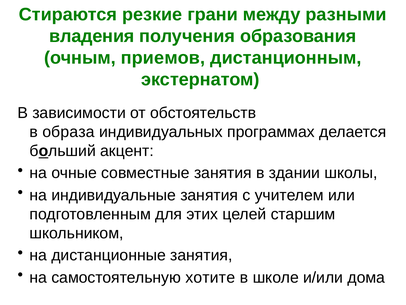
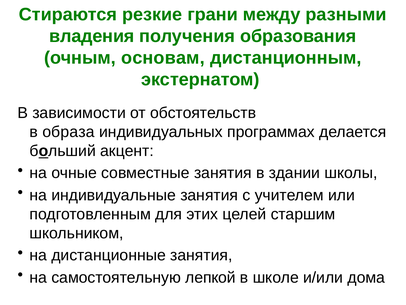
приемов: приемов -> основам (163, 58)
хотите: хотите -> лепкой (211, 277)
